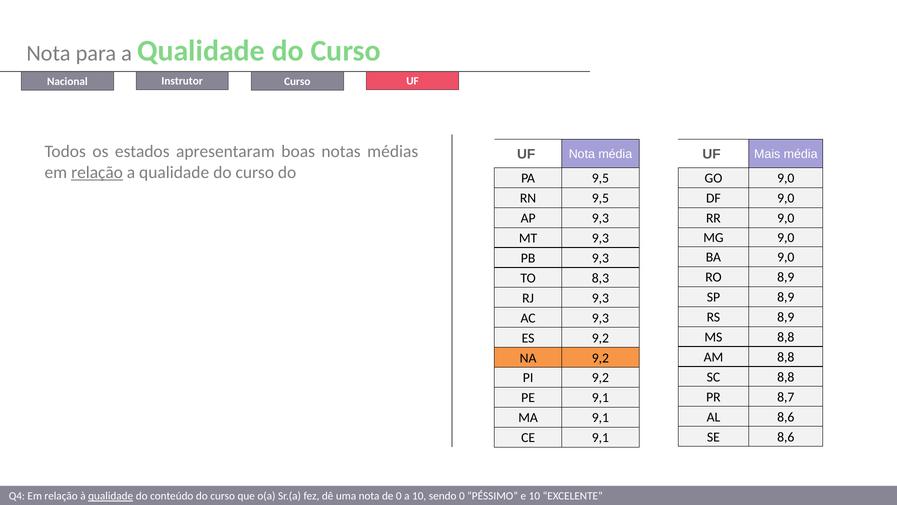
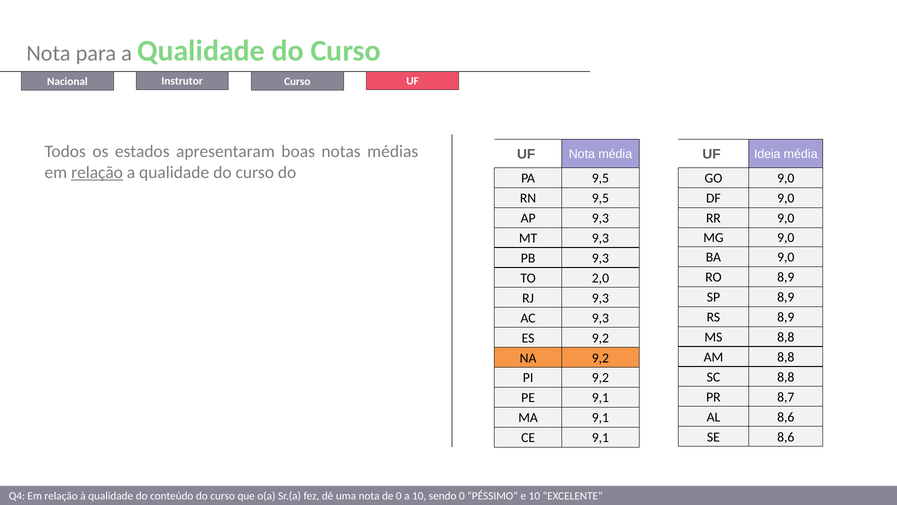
Mais: Mais -> Ideia (767, 154)
8,3: 8,3 -> 2,0 (600, 278)
qualidade underline: present -> none (111, 496)
